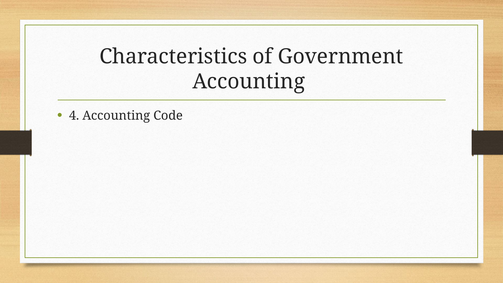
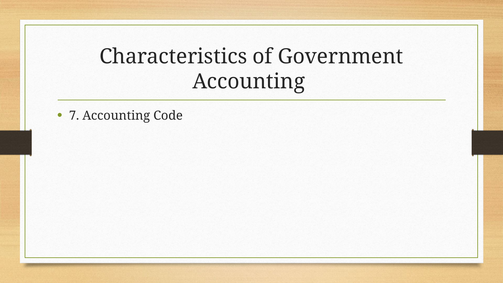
4: 4 -> 7 (74, 116)
